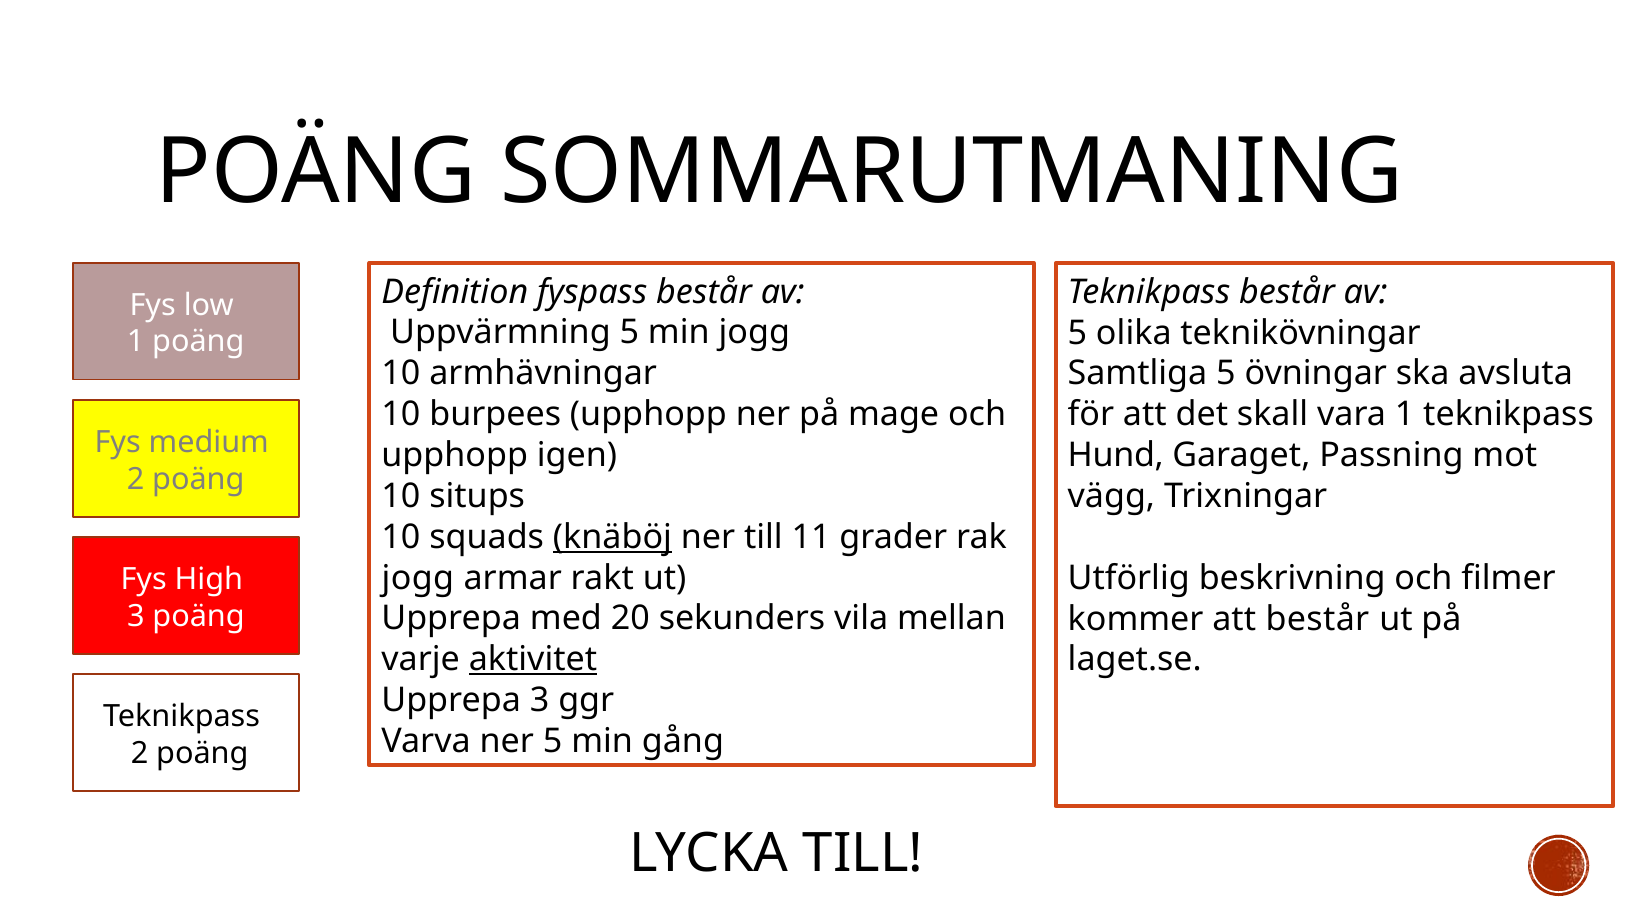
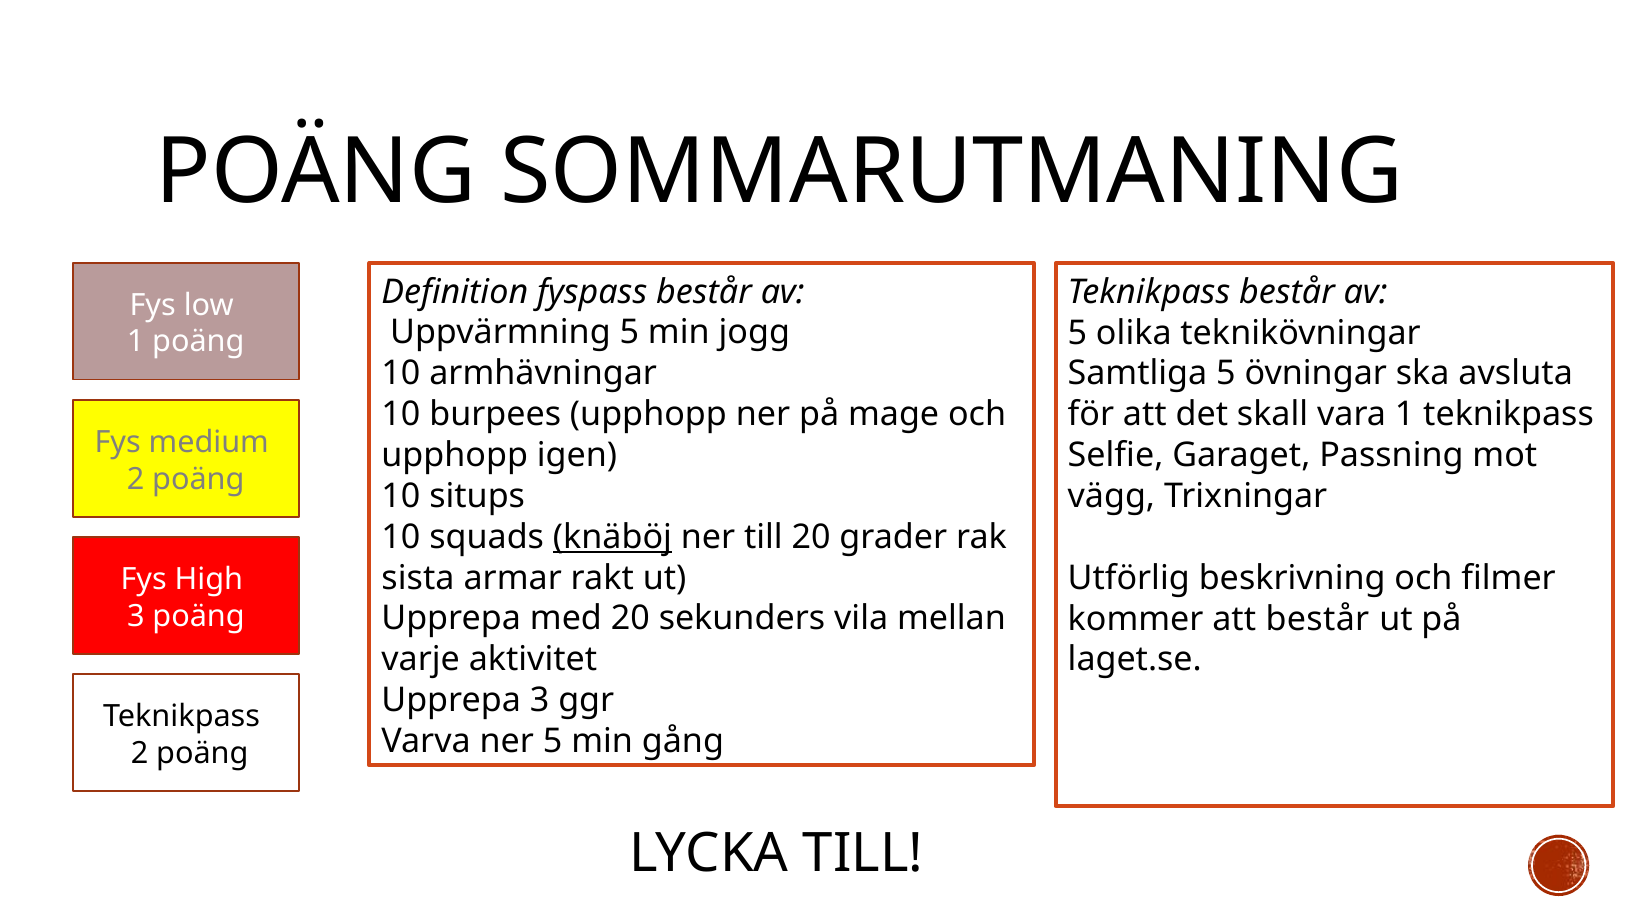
Hund: Hund -> Selfie (1116, 455)
till 11: 11 -> 20 (811, 537)
jogg: jogg -> sista (418, 578)
aktivitet underline: present -> none (533, 660)
